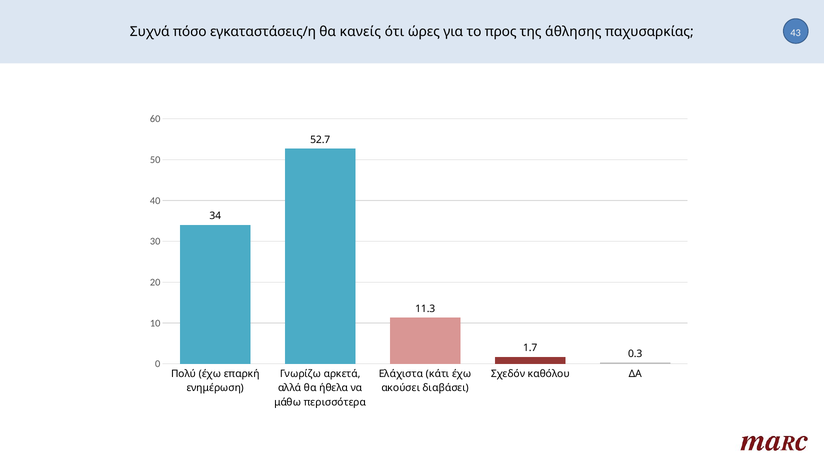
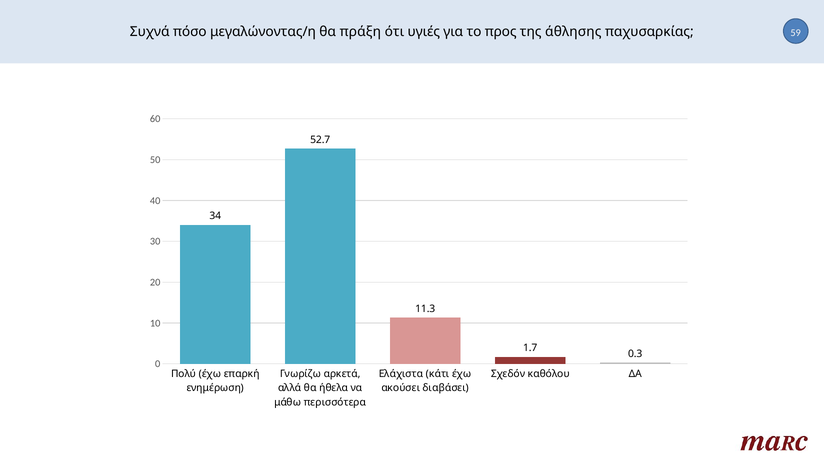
εγκαταστάσεις/η: εγκαταστάσεις/η -> μεγαλώνοντας/η (263, 32)
κανείς: κανείς -> πράξη (360, 32)
ώρες: ώρες -> υγιές (424, 32)
43: 43 -> 59 (796, 33)
